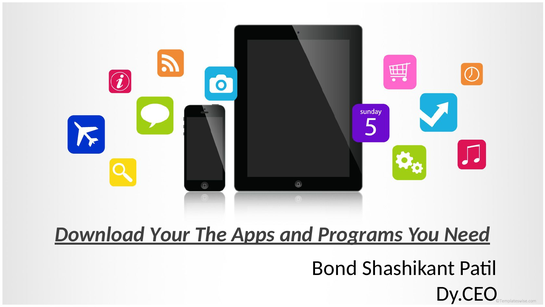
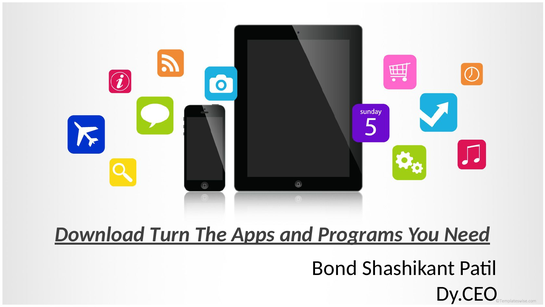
Your: Your -> Turn (170, 234)
